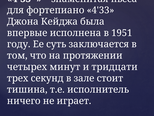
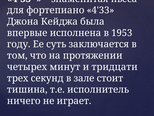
1951: 1951 -> 1953 (122, 33)
